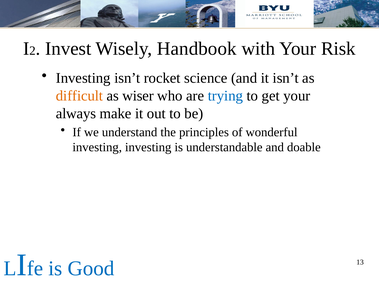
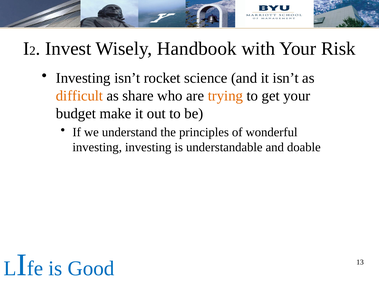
wiser: wiser -> share (138, 96)
trying colour: blue -> orange (225, 96)
always: always -> budget (76, 113)
